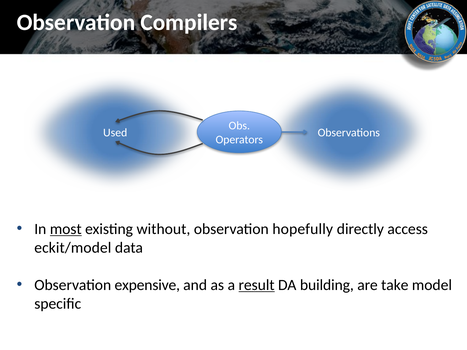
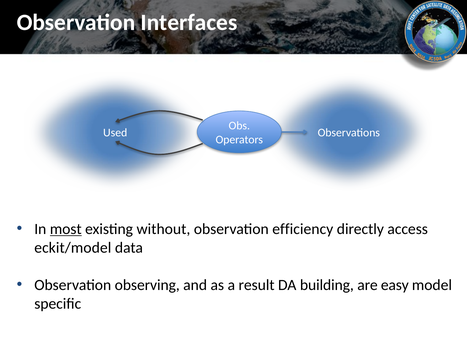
Compilers: Compilers -> Interfaces (189, 22)
hopefully: hopefully -> efficiency (303, 229)
expensive: expensive -> observing (147, 285)
result underline: present -> none (257, 285)
take: take -> easy (395, 285)
